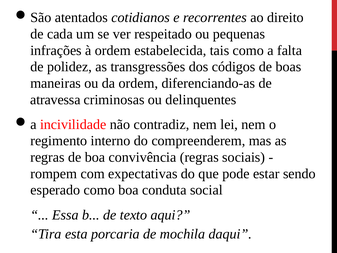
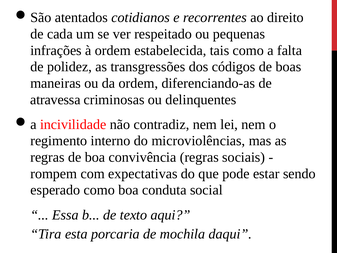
compreenderem: compreenderem -> microviolências (198, 141)
